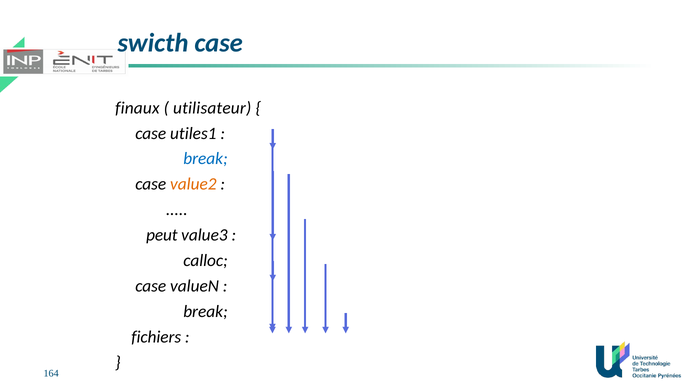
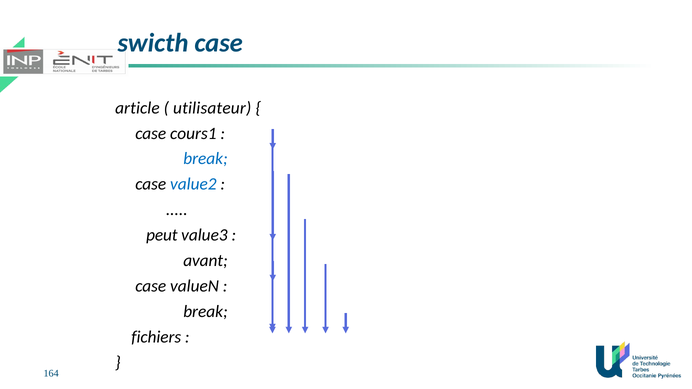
finaux: finaux -> article (137, 108)
utiles1: utiles1 -> cours1 (193, 133)
value2 colour: orange -> blue (193, 184)
calloc: calloc -> avant (205, 261)
